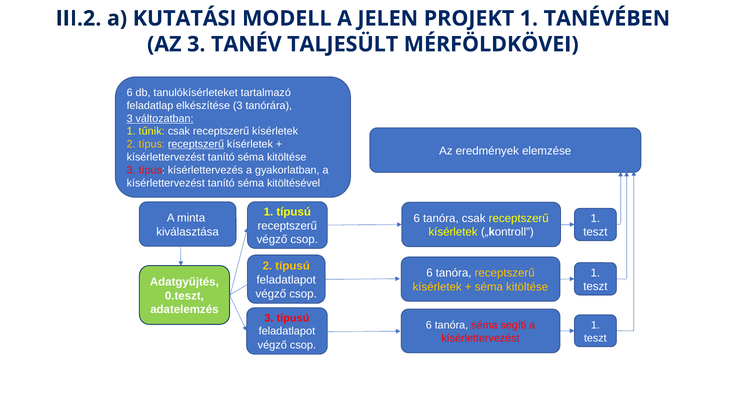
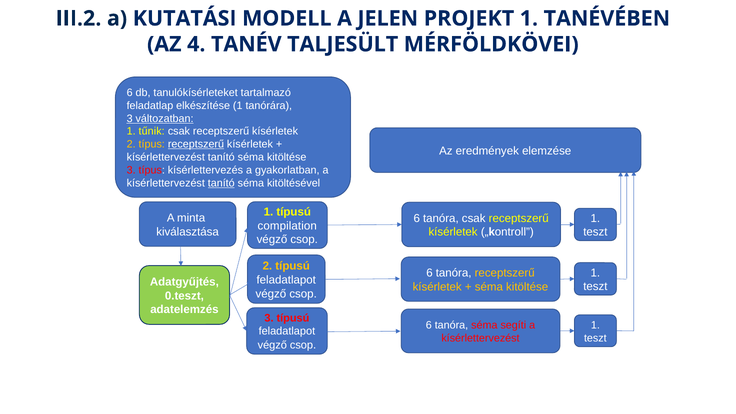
AZ 3: 3 -> 4 (196, 44)
elkészítése 3: 3 -> 1 (238, 106)
tanító underline: none -> present (221, 183)
receptszerű: receptszerű -> compilation (287, 226)
